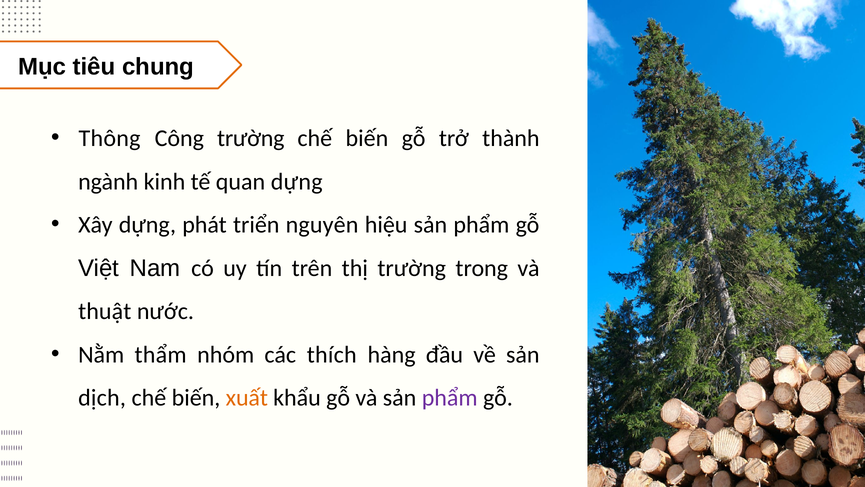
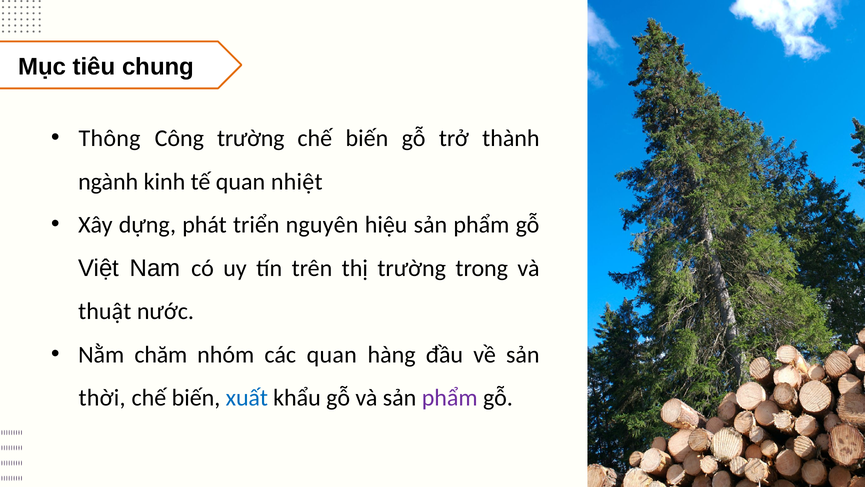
quan dựng: dựng -> nhiệt (297, 181)
thẩm: thẩm -> chăm (161, 354)
các thích: thích -> quan (332, 354)
dịch: dịch -> thời (102, 398)
xuất colour: orange -> blue (247, 398)
